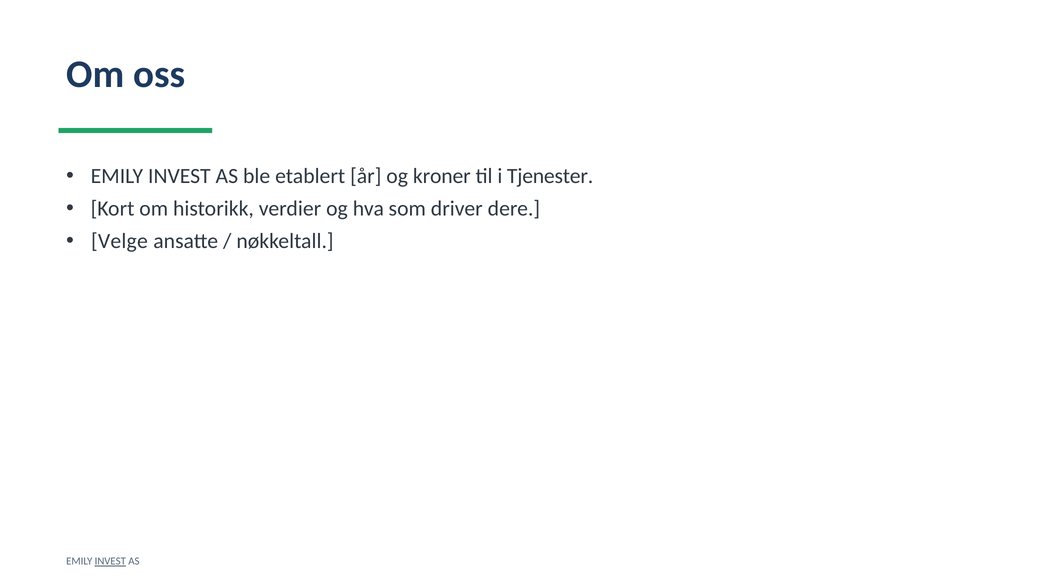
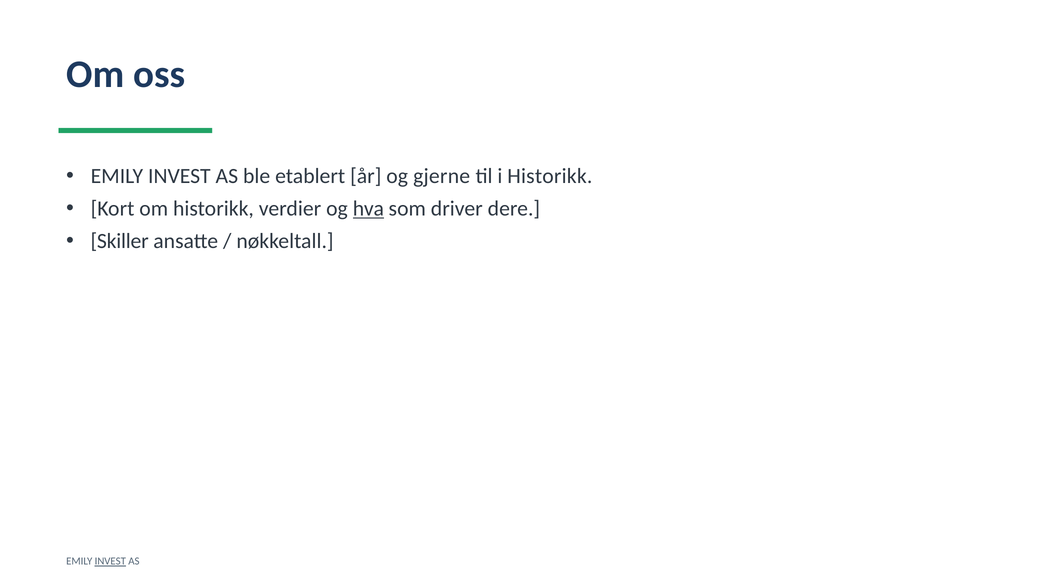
kroner: kroner -> gjerne (442, 176)
i Tjenester: Tjenester -> Historikk (550, 176)
hva underline: none -> present (368, 209)
Velge: Velge -> Skiller (120, 241)
